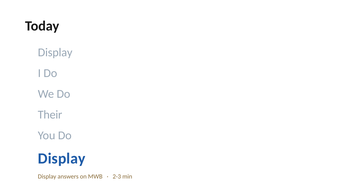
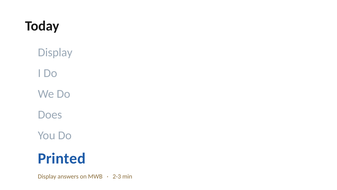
Their: Their -> Does (50, 114)
Display: Display -> Printed (62, 158)
